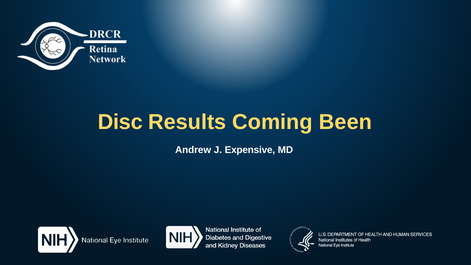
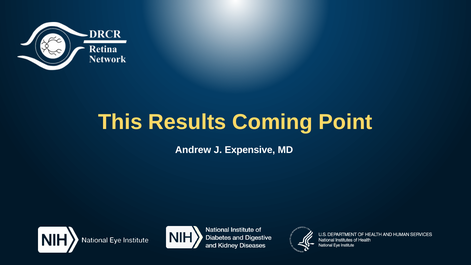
Disc: Disc -> This (120, 122)
Been: Been -> Point (345, 122)
